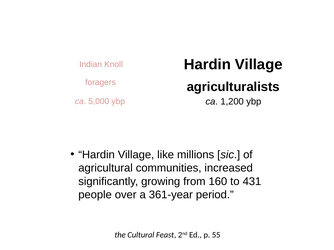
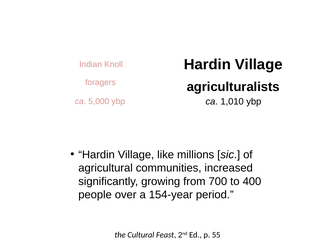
1,200: 1,200 -> 1,010 (232, 102)
160: 160 -> 700 (218, 182)
431: 431 -> 400 (252, 182)
361-year: 361-year -> 154-year (171, 195)
